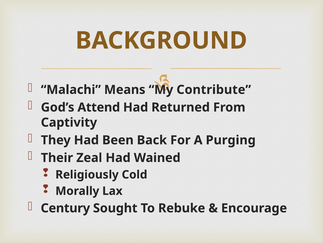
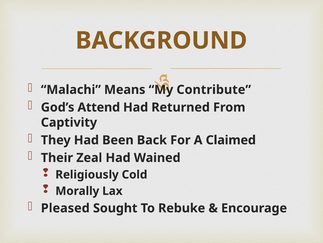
Purging: Purging -> Claimed (231, 140)
Century: Century -> Pleased (65, 208)
